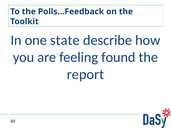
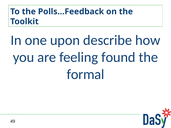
state: state -> upon (65, 40)
report: report -> formal (86, 75)
